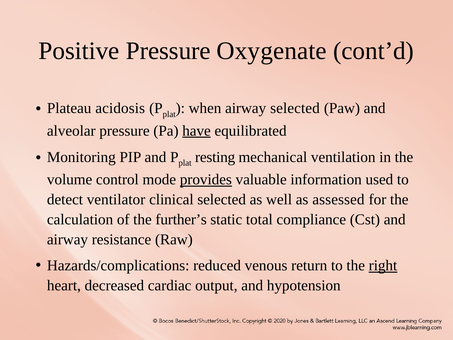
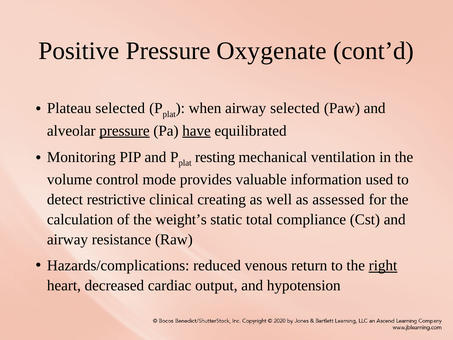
Plateau acidosis: acidosis -> selected (120, 108)
pressure underline: none -> present (124, 131)
provides underline: present -> none (206, 179)
ventilator: ventilator -> restrictive (116, 199)
clinical selected: selected -> creating (222, 199)
further’s: further’s -> weight’s (181, 219)
